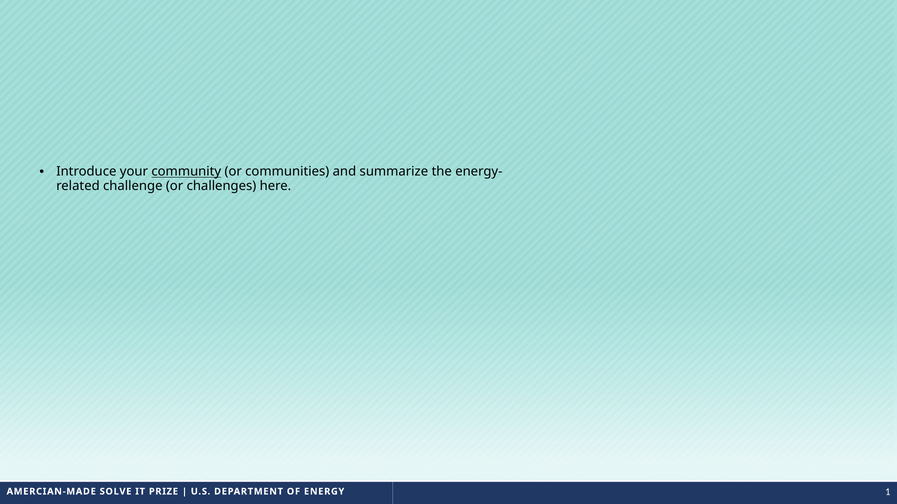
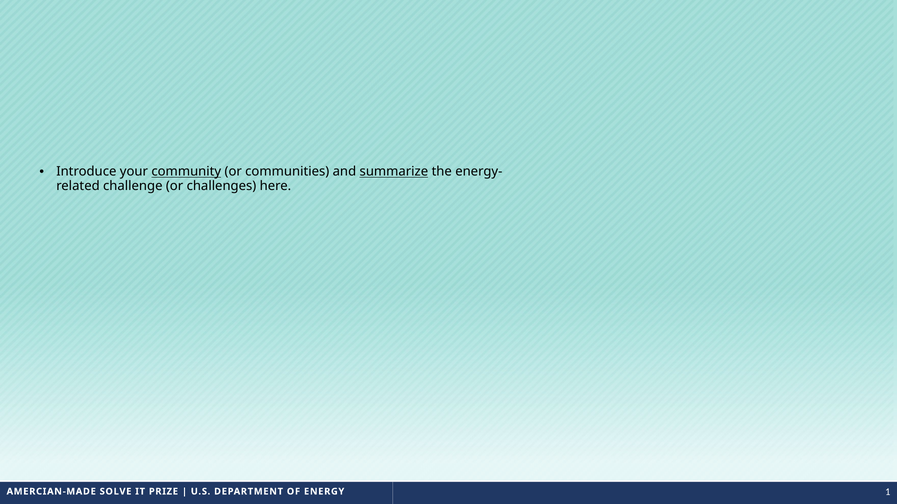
summarize underline: none -> present (394, 172)
